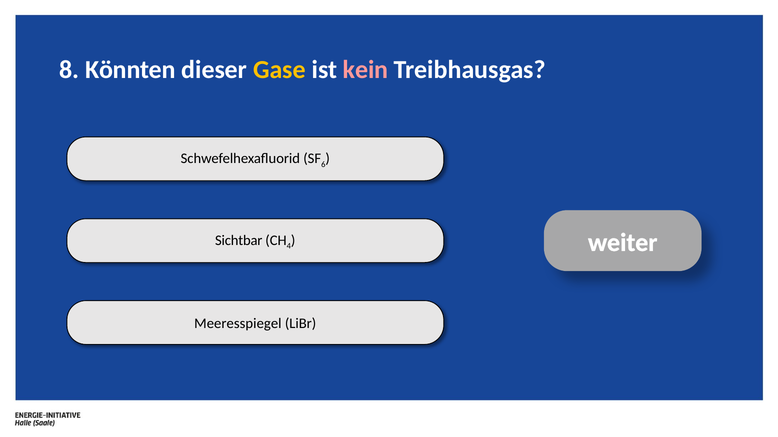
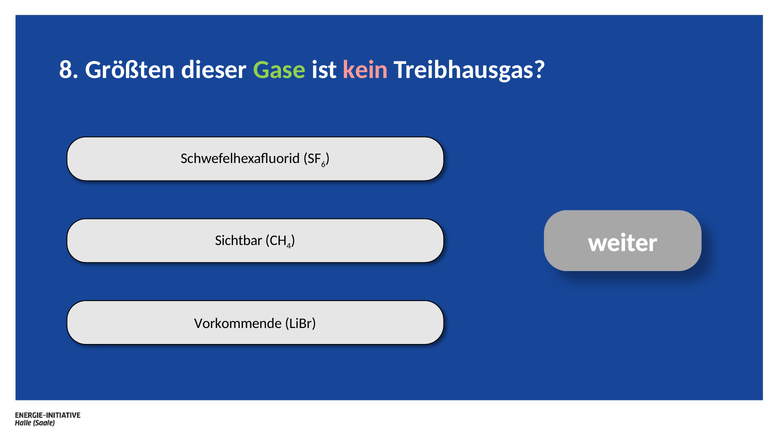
Könnten: Könnten -> Größten (130, 70)
Gase colour: yellow -> light green (279, 70)
Meeresspiegel: Meeresspiegel -> Vorkommende (238, 324)
